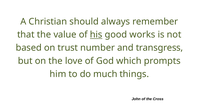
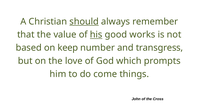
should underline: none -> present (84, 22)
trust: trust -> keep (68, 48)
much: much -> come (105, 74)
